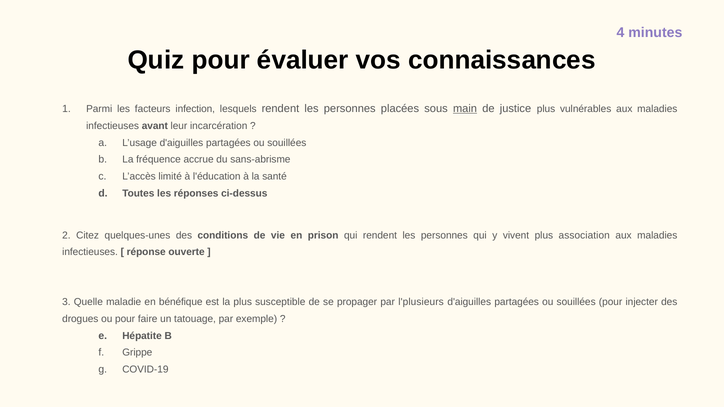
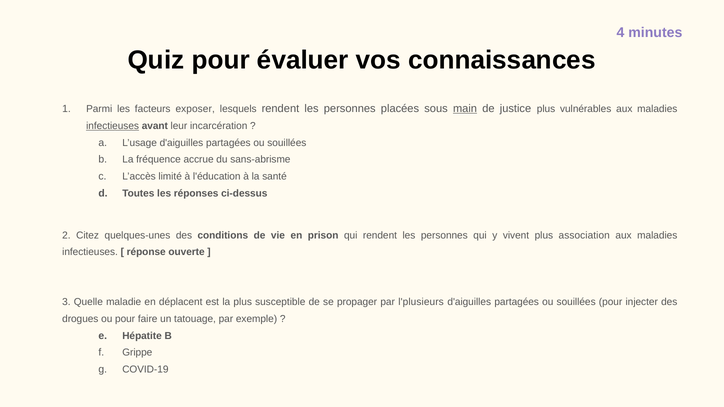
infection: infection -> exposer (195, 109)
infectieuses underline: none -> present (113, 126)
bénéfique: bénéfique -> déplacent (181, 302)
